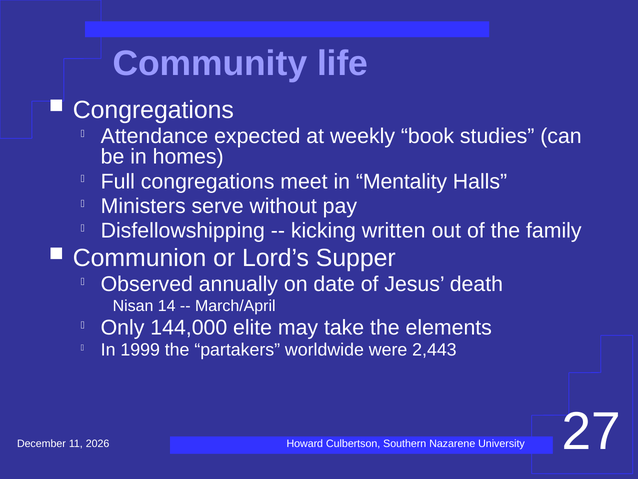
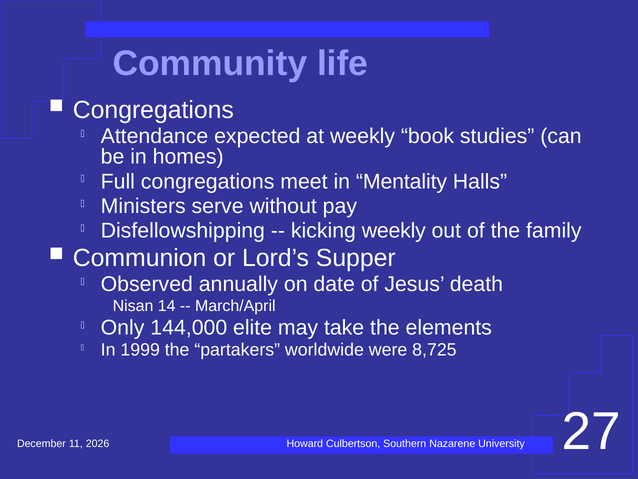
kicking written: written -> weekly (394, 231)
2,443: 2,443 -> 8,725 (434, 350)
